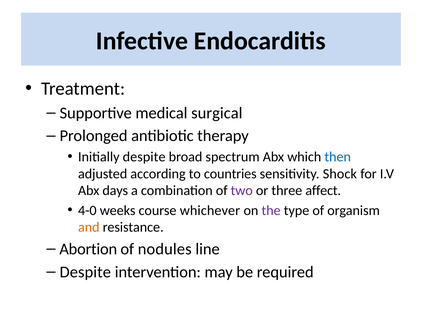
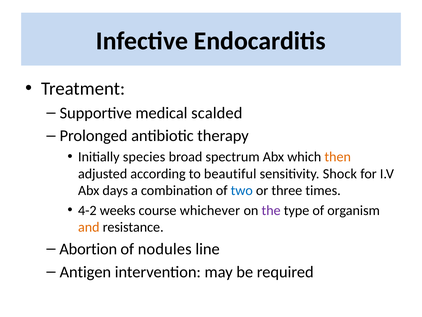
surgical: surgical -> scalded (217, 113)
Initially despite: despite -> species (144, 157)
then colour: blue -> orange (338, 157)
countries: countries -> beautiful (230, 173)
two colour: purple -> blue (242, 190)
affect: affect -> times (323, 190)
4-0: 4-0 -> 4-2 (87, 210)
Despite: Despite -> Antigen (85, 272)
